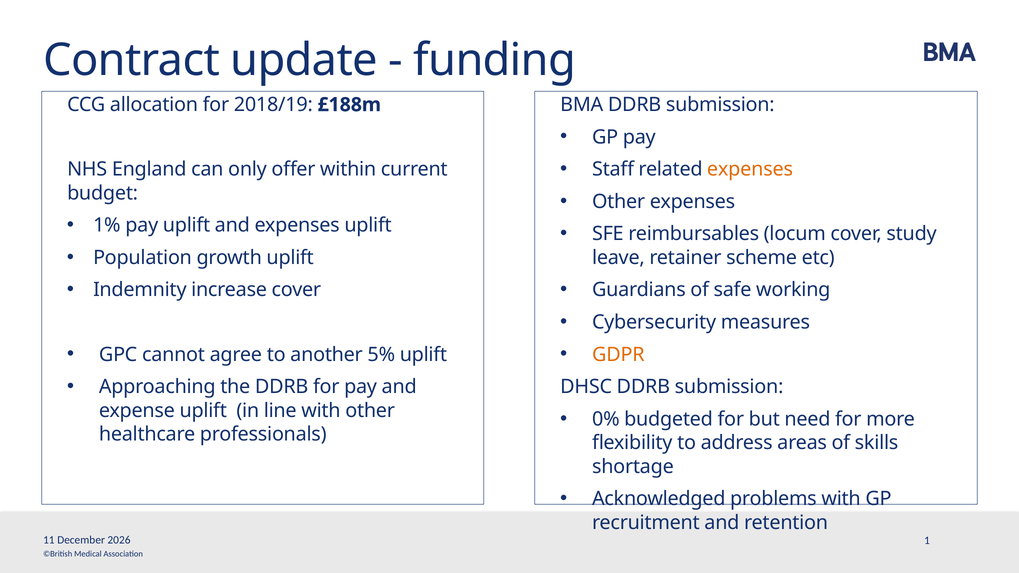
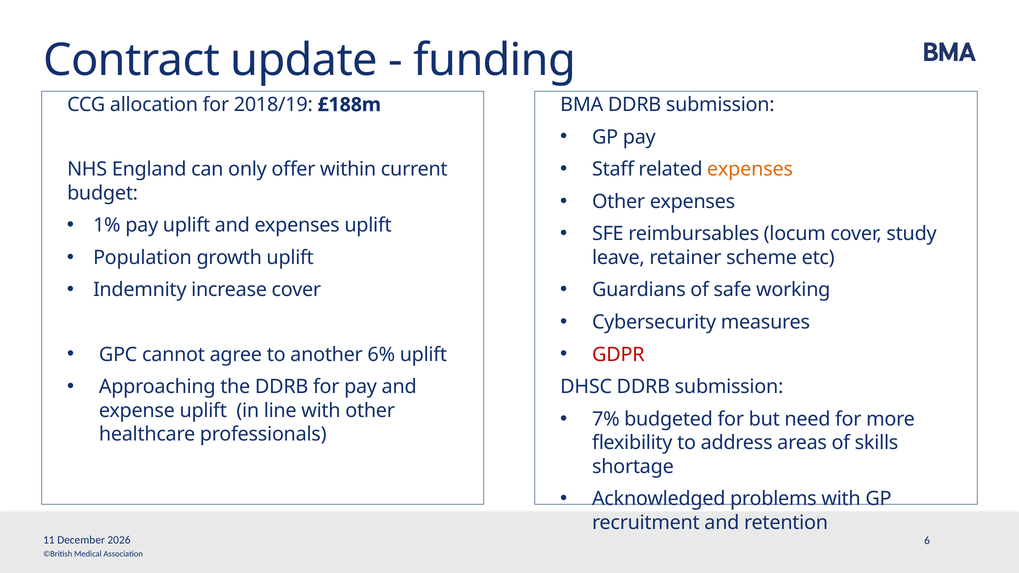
5%: 5% -> 6% (381, 355)
GDPR colour: orange -> red (618, 355)
0%: 0% -> 7% (606, 419)
1: 1 -> 6 (927, 541)
